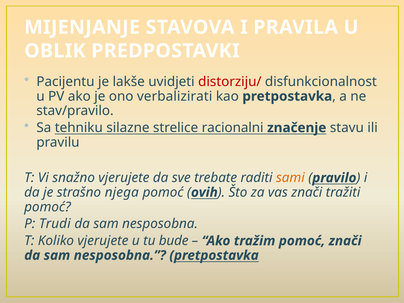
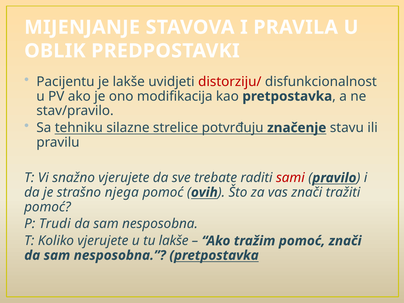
verbalizirati: verbalizirati -> modifikacija (175, 96)
racionalni: racionalni -> potvrđuju (233, 128)
sami colour: orange -> red (290, 178)
tu bude: bude -> lakše (174, 241)
